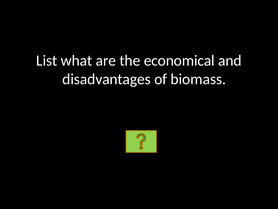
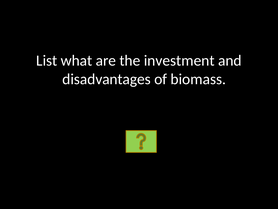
economical: economical -> investment (179, 60)
